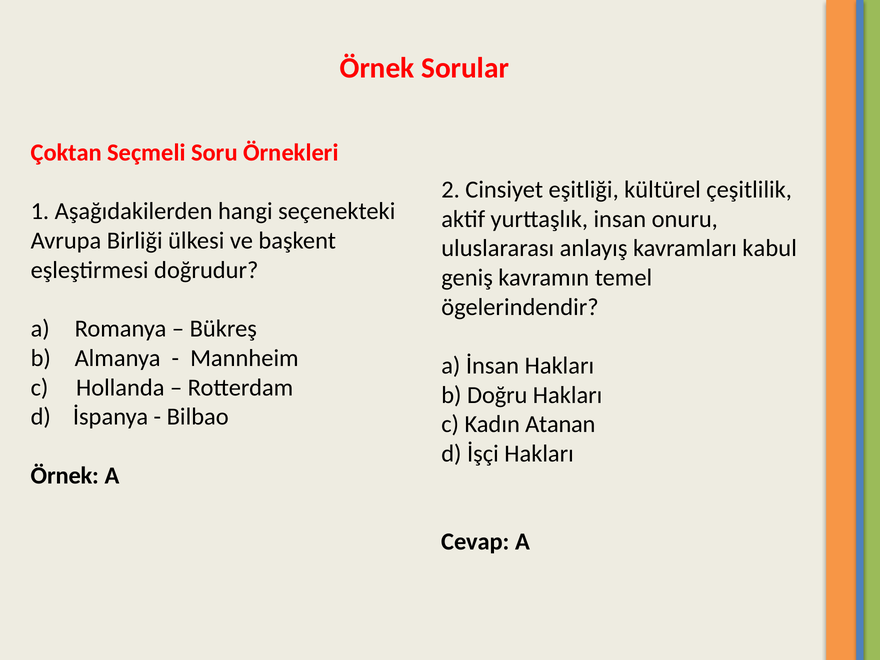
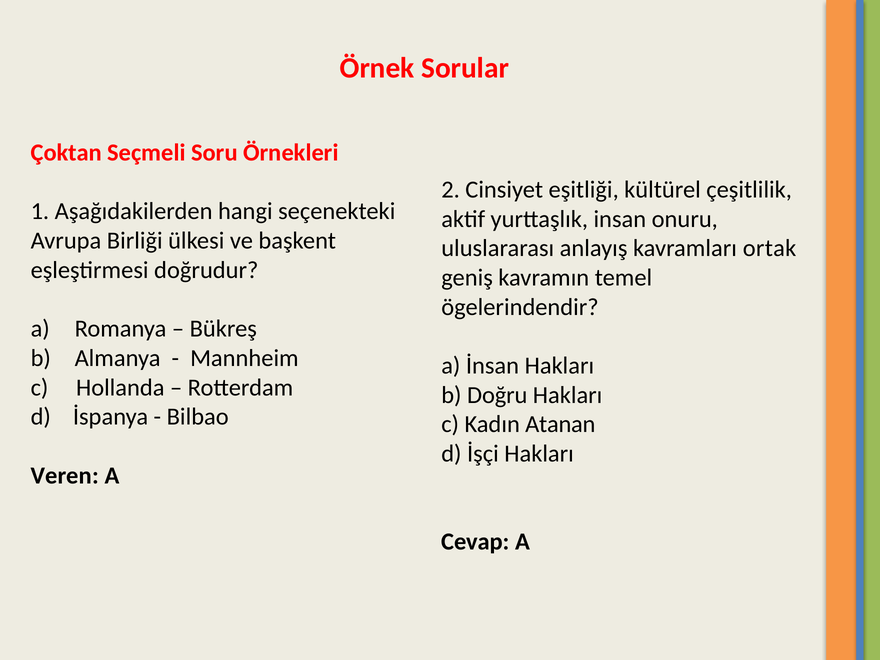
kabul: kabul -> ortak (770, 248)
Örnek: Örnek -> Veren (65, 476)
